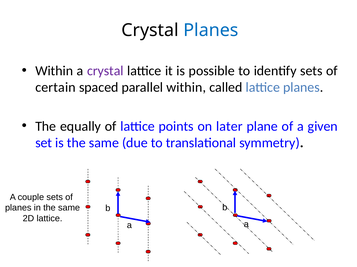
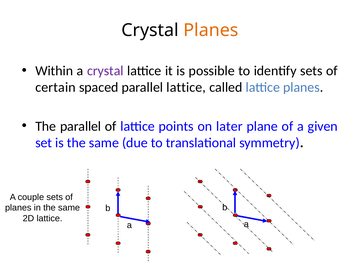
Planes colour: blue -> orange (211, 30)
parallel within: within -> lattice (186, 88)
The equally: equally -> parallel (81, 127)
